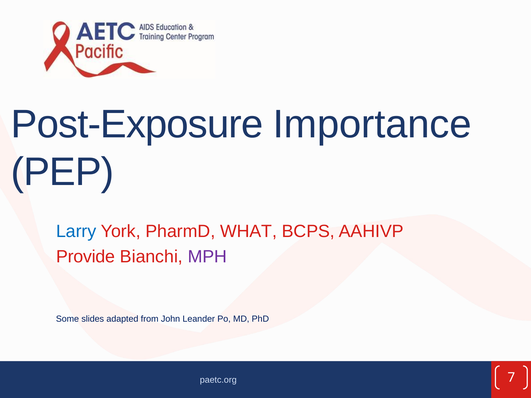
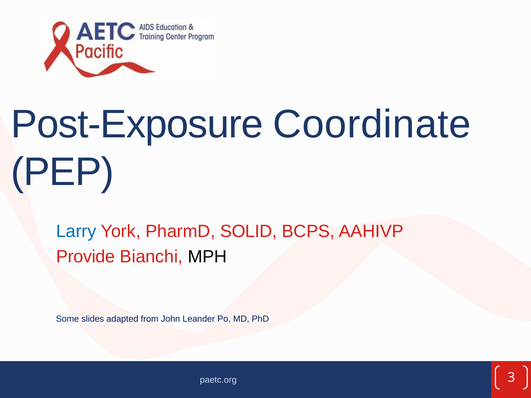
Importance: Importance -> Coordinate (372, 124)
WHAT: WHAT -> SOLID (249, 232)
MPH colour: purple -> black (207, 257)
7: 7 -> 3 (511, 378)
